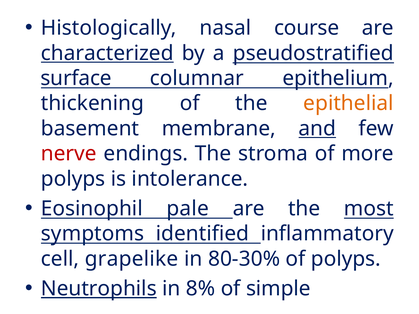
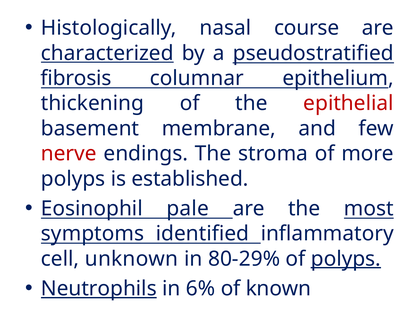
surface: surface -> fibrosis (76, 78)
epithelial colour: orange -> red (349, 103)
and underline: present -> none (317, 129)
intolerance: intolerance -> established (190, 179)
grapelike: grapelike -> unknown (132, 259)
80-30%: 80-30% -> 80-29% (244, 259)
polyps underline: none -> present (346, 259)
8%: 8% -> 6% (201, 289)
simple: simple -> known (278, 289)
